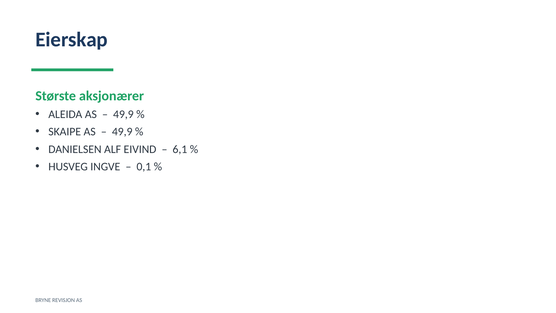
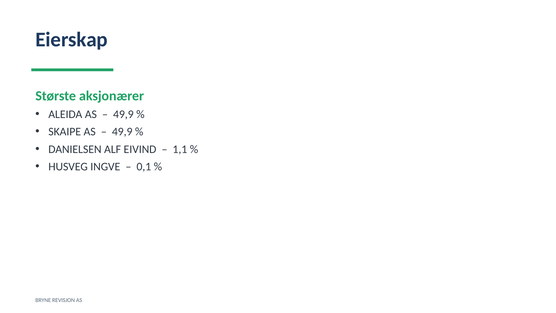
6,1: 6,1 -> 1,1 (180, 149)
